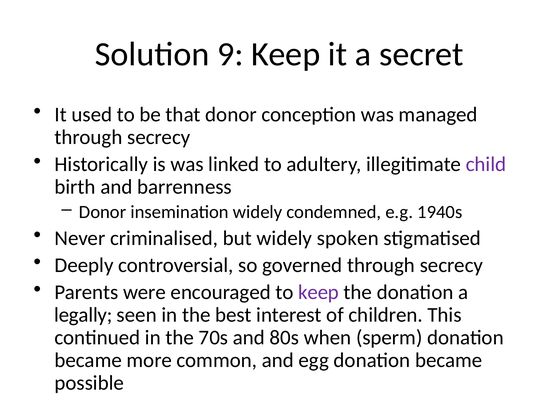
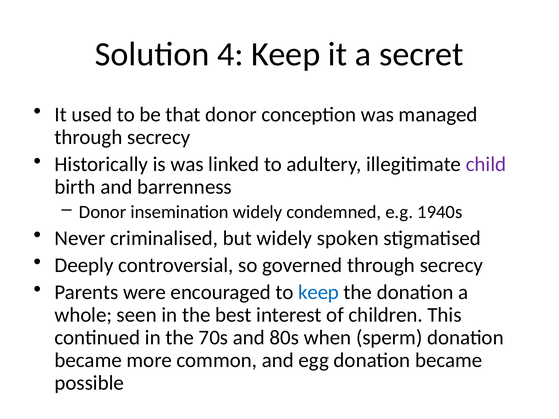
9: 9 -> 4 (230, 54)
keep colour: purple -> blue (319, 293)
legally: legally -> whole (83, 315)
